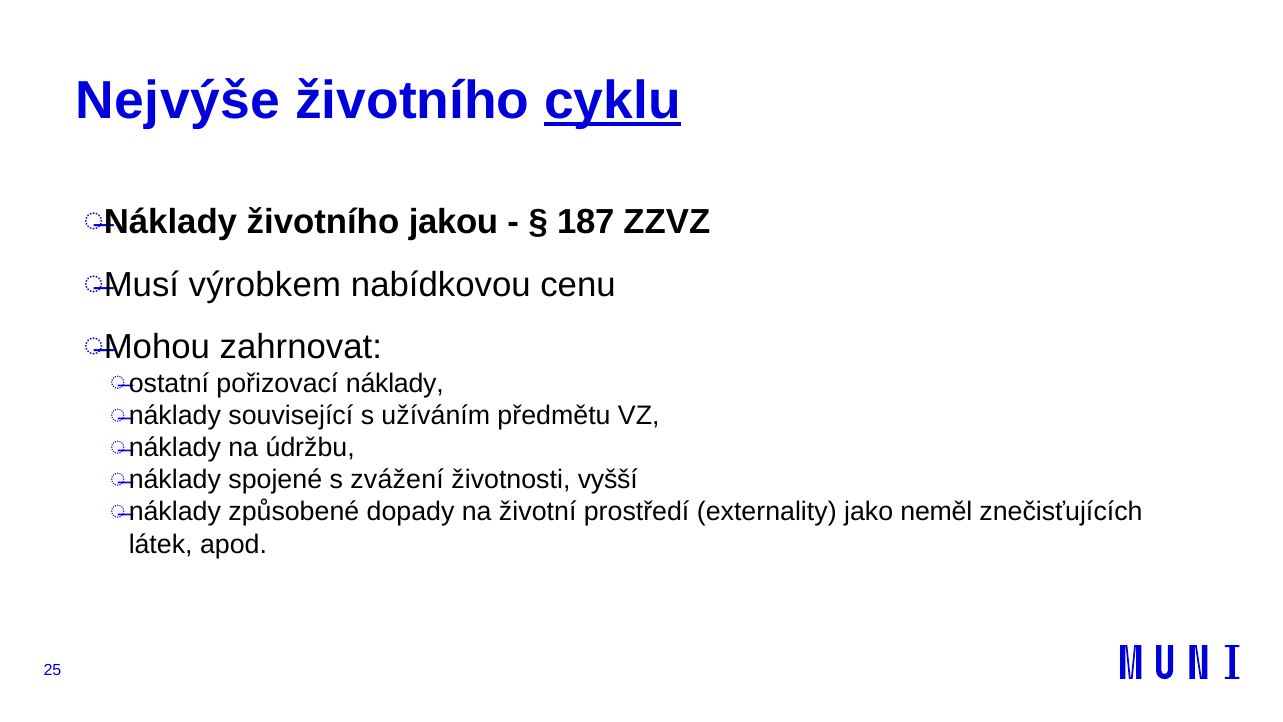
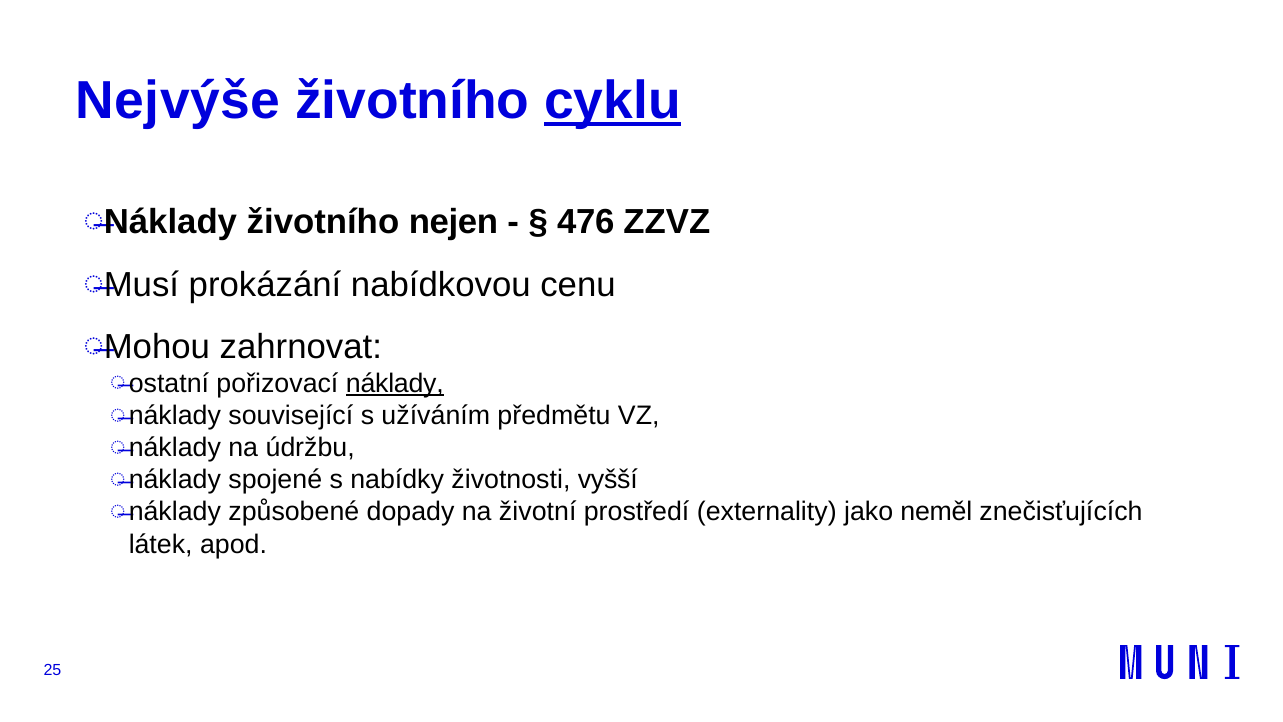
jakou: jakou -> nejen (453, 222)
187: 187 -> 476 (586, 222)
výrobkem: výrobkem -> prokázání (265, 285)
náklady underline: none -> present (395, 383)
zvážení: zvážení -> nabídky (397, 480)
